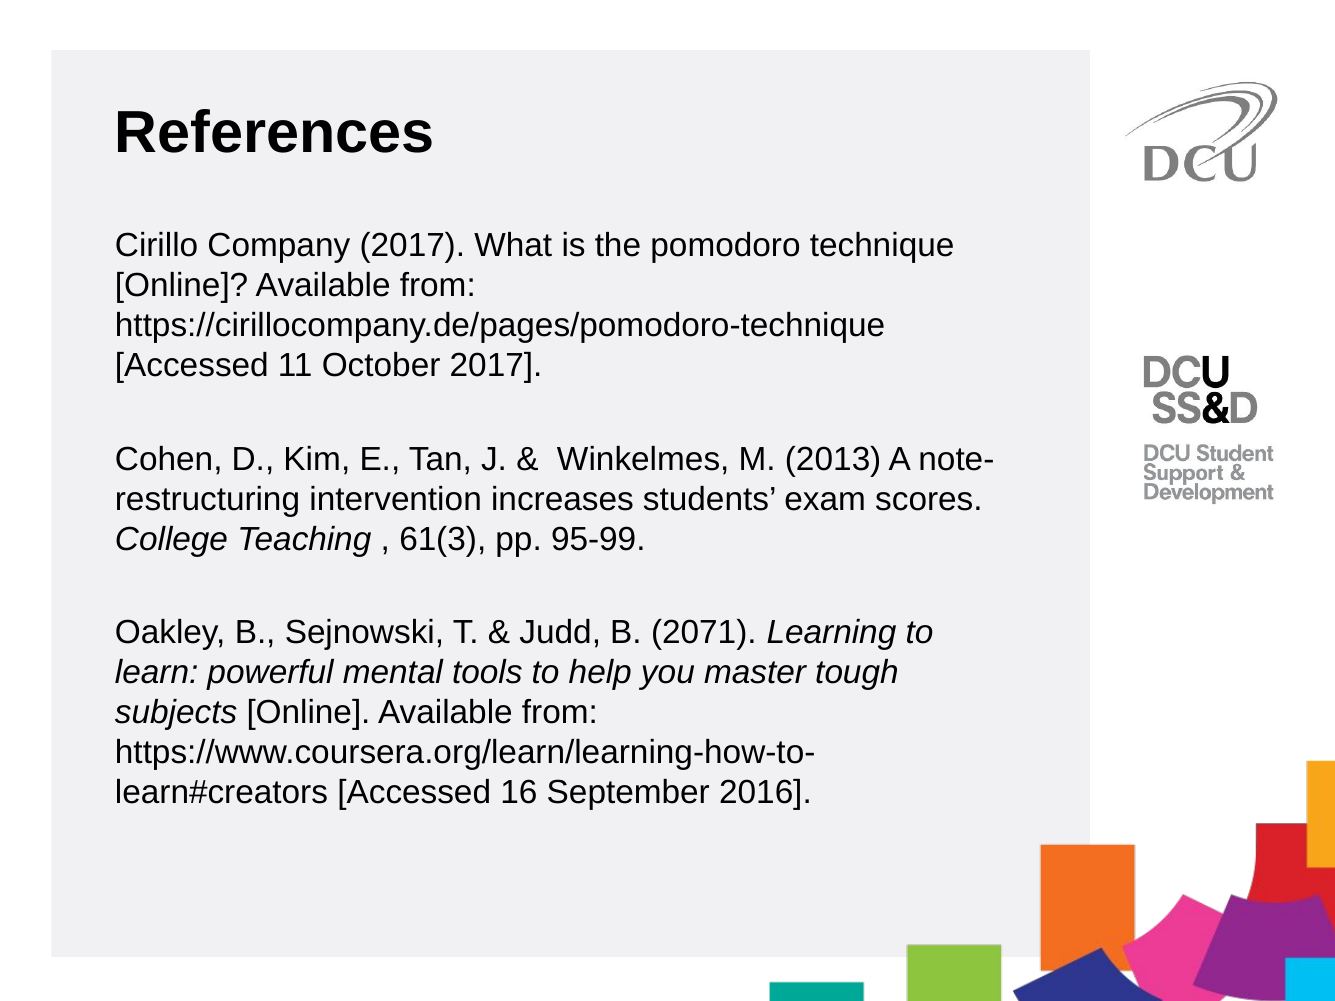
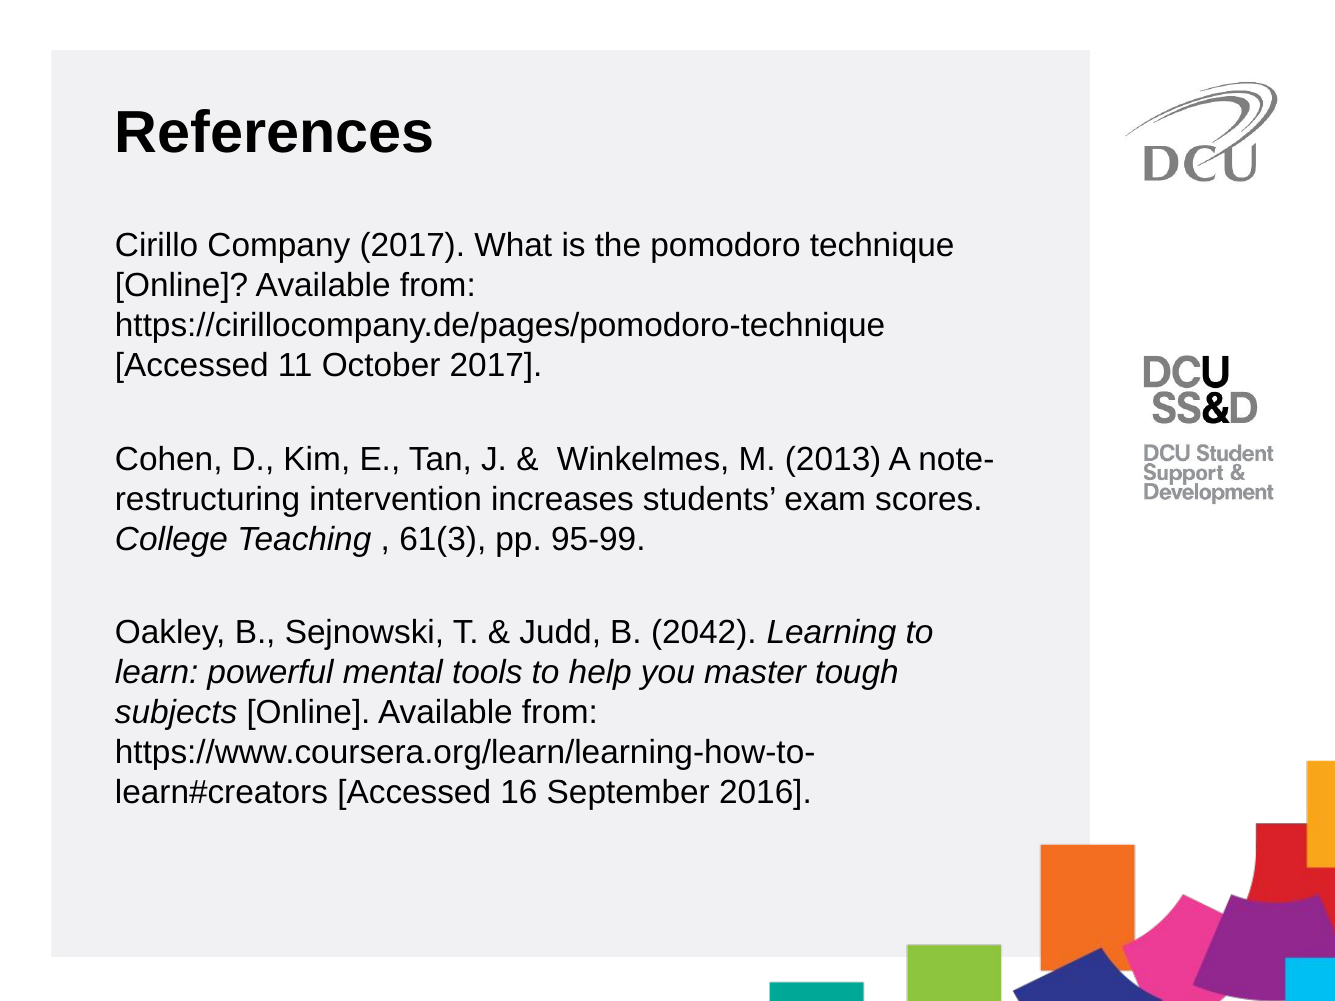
2071: 2071 -> 2042 (704, 633)
